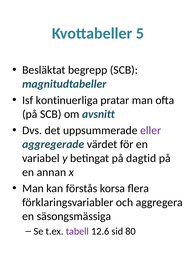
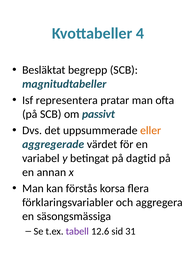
5: 5 -> 4 (140, 33)
kontinuerliga: kontinuerliga -> representera (67, 100)
avsnitt: avsnitt -> passivt (99, 114)
eller colour: purple -> orange (151, 131)
80: 80 -> 31 (131, 232)
